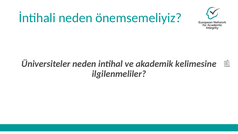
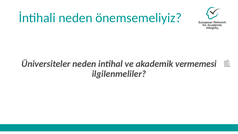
kelimesine: kelimesine -> vermemesi (196, 64)
